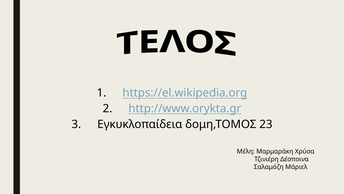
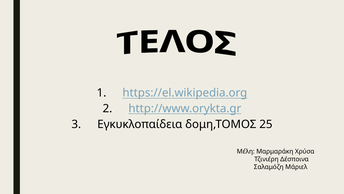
23: 23 -> 25 (266, 124)
